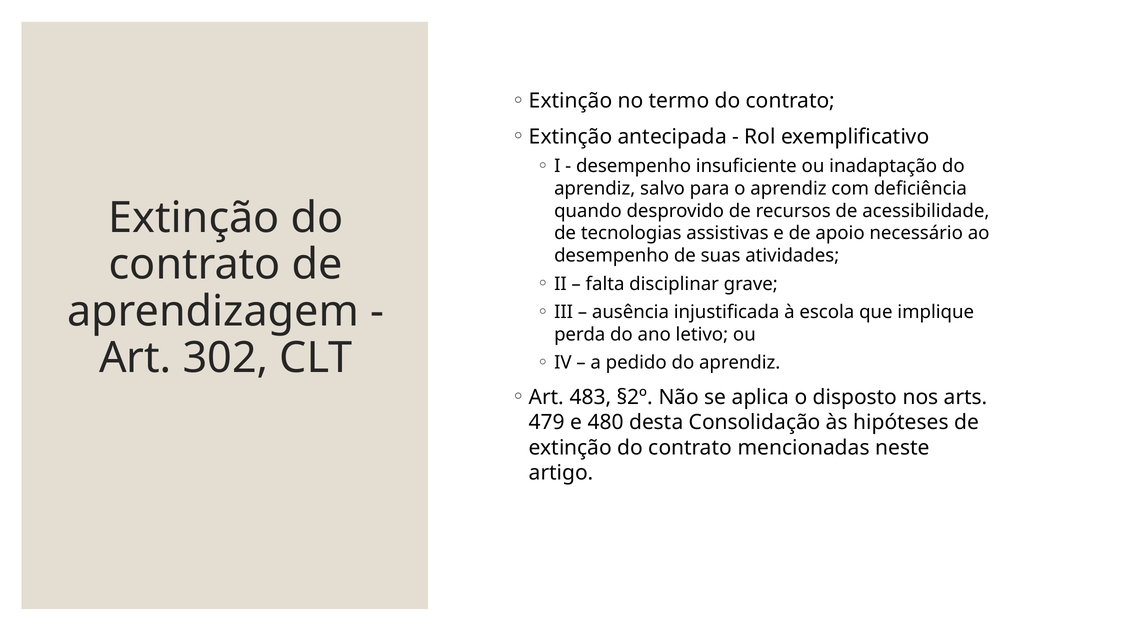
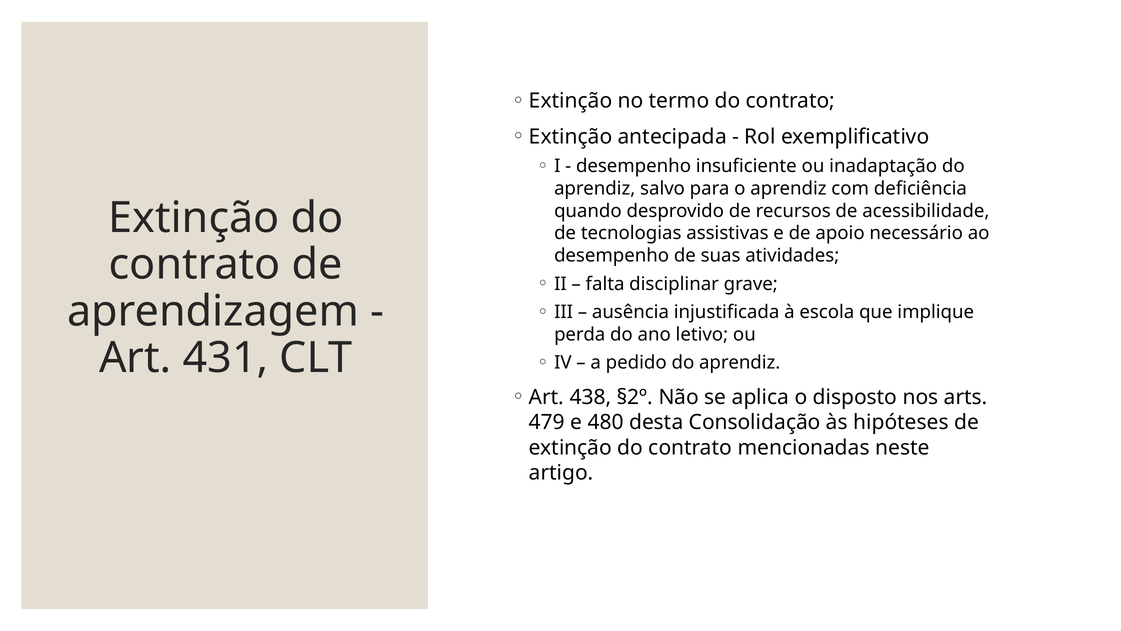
302: 302 -> 431 (225, 358)
483: 483 -> 438 (590, 397)
